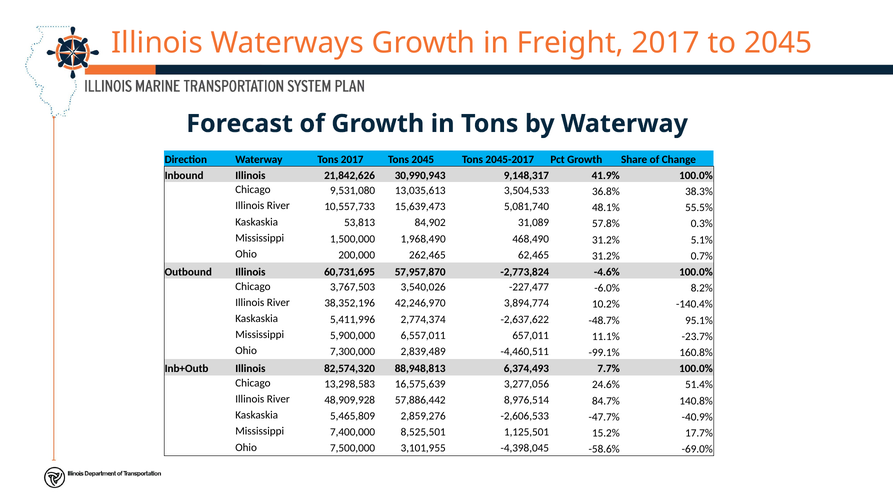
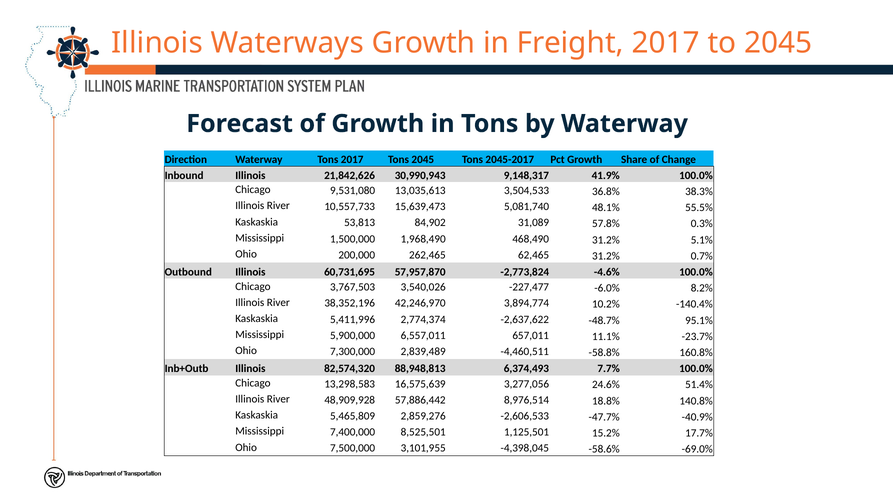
-99.1%: -99.1% -> -58.8% (604, 353)
84.7%: 84.7% -> 18.8% (606, 401)
